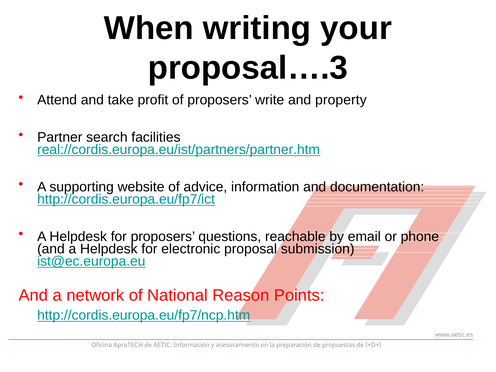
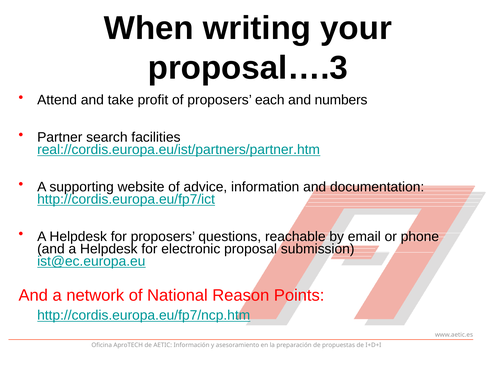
write: write -> each (270, 100)
property: property -> numbers (341, 100)
